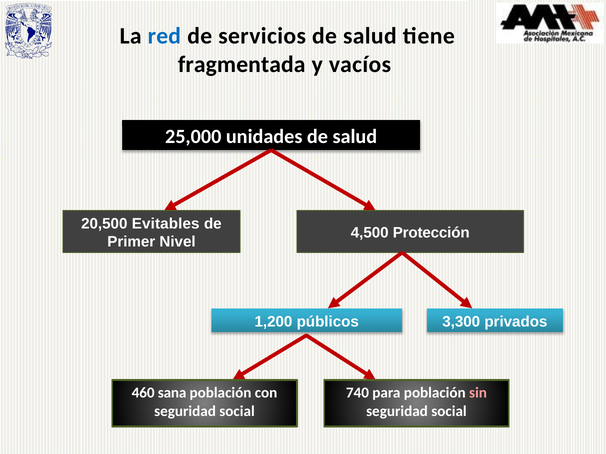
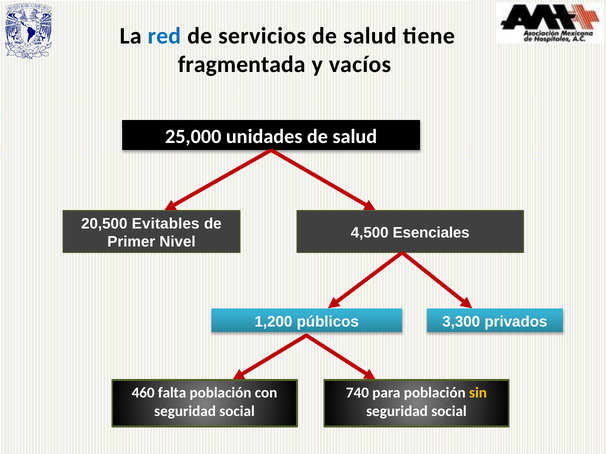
Protección: Protección -> Esenciales (431, 233)
sana: sana -> falta (172, 393)
sin colour: pink -> yellow (478, 393)
